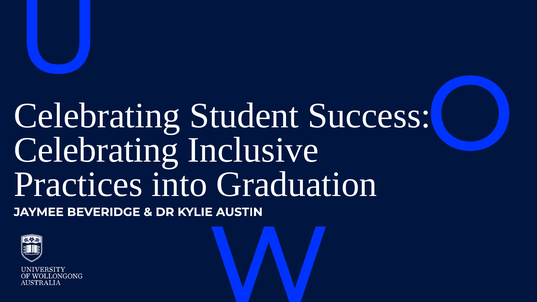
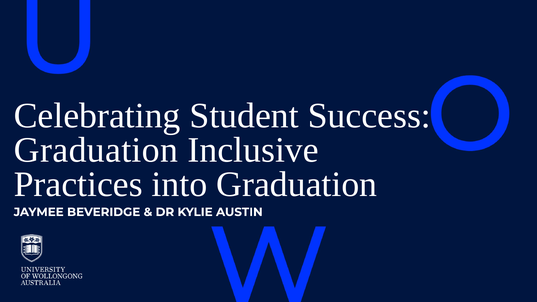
Celebrating: Celebrating -> Graduation (96, 150)
